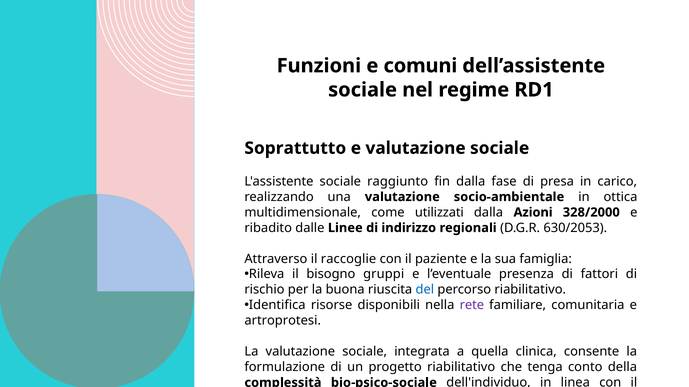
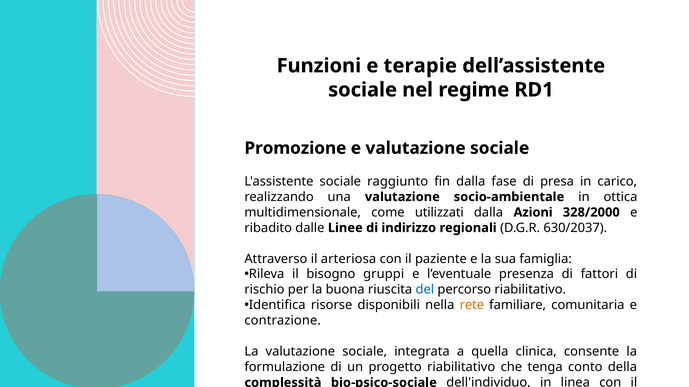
comuni: comuni -> terapie (420, 66)
Soprattutto: Soprattutto -> Promozione (295, 148)
630/2053: 630/2053 -> 630/2037 (575, 228)
raccoglie: raccoglie -> arteriosa (349, 259)
rete colour: purple -> orange (472, 306)
artroprotesi: artroprotesi -> contrazione (283, 321)
